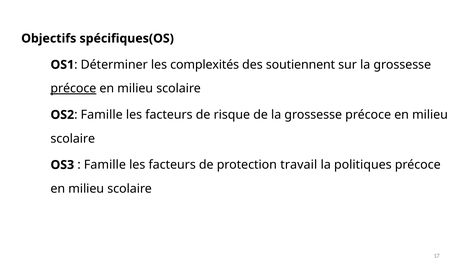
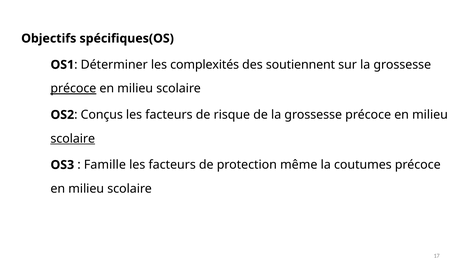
Famille: Famille -> Conçus (102, 115)
scolaire underline: none -> present (73, 138)
travail: travail -> même (299, 165)
politiques: politiques -> coutumes (363, 165)
